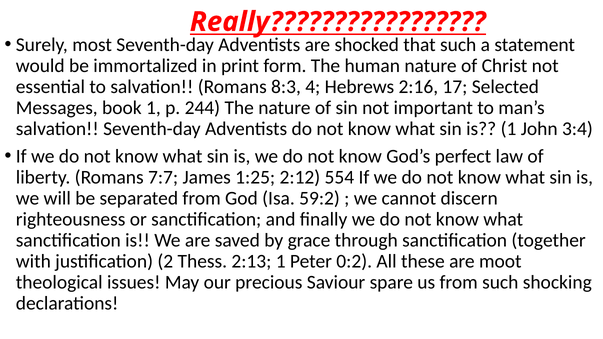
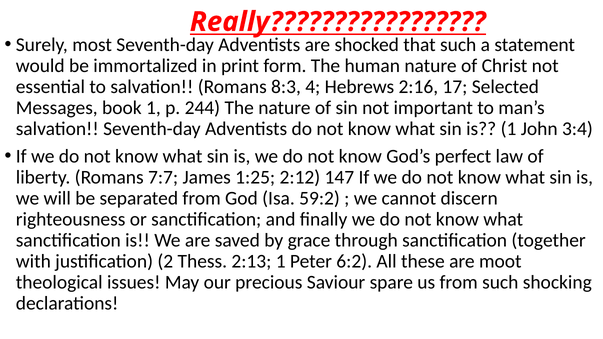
554: 554 -> 147 (339, 177)
0:2: 0:2 -> 6:2 (354, 261)
